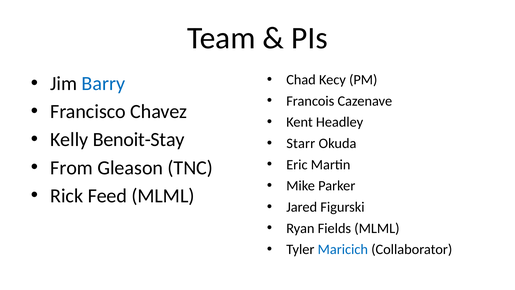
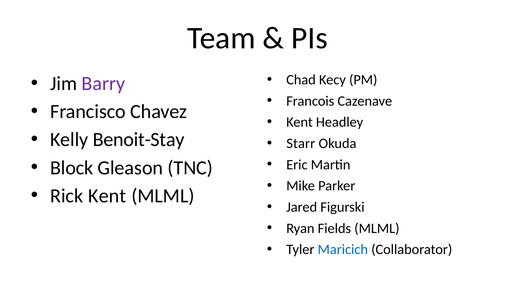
Barry colour: blue -> purple (103, 84)
From: From -> Block (72, 168)
Rick Feed: Feed -> Kent (107, 196)
